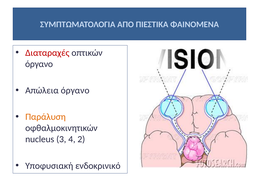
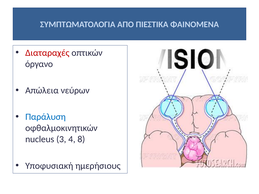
Απώλεια όργανο: όργανο -> νεύρων (75, 91)
Παράλυση colour: orange -> blue (46, 117)
2: 2 -> 8 (81, 139)
ενδοκρινικό: ενδοκρινικό -> ημερήσιους (98, 166)
